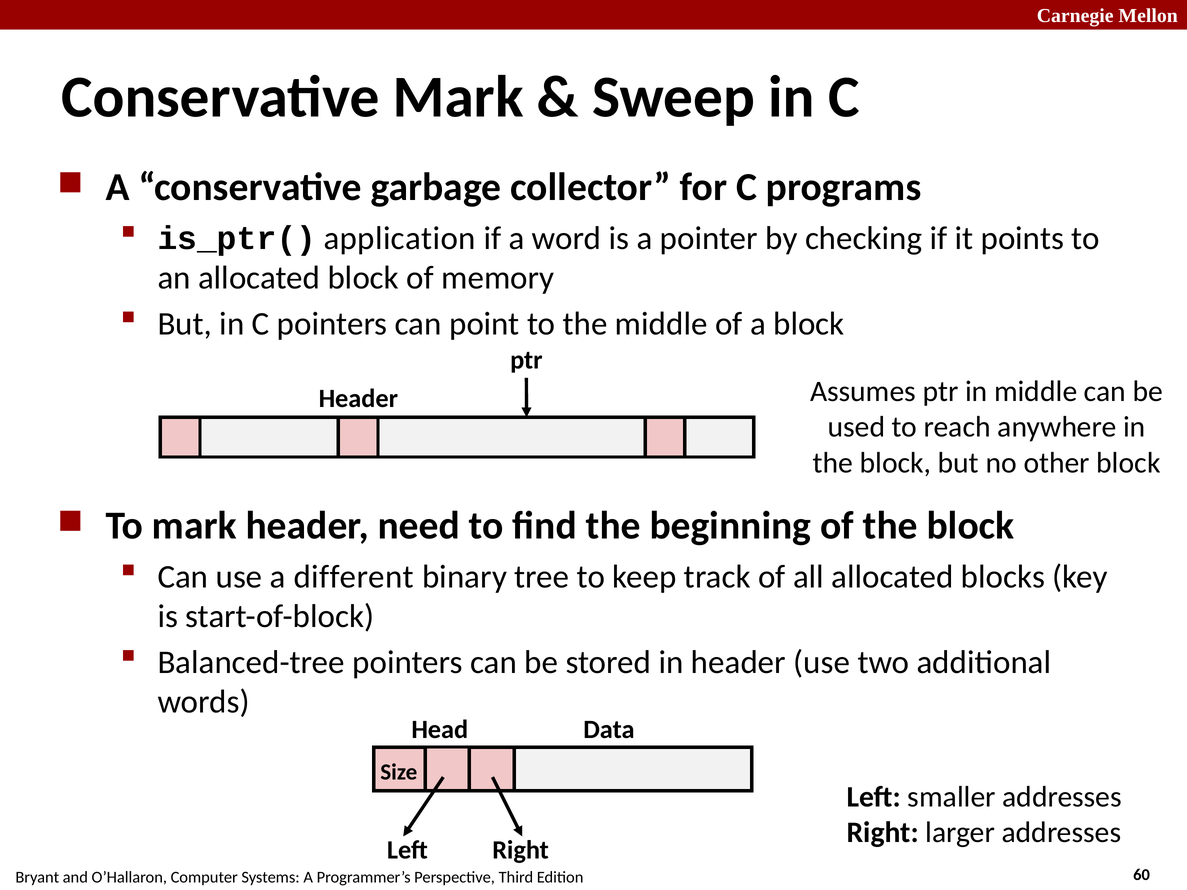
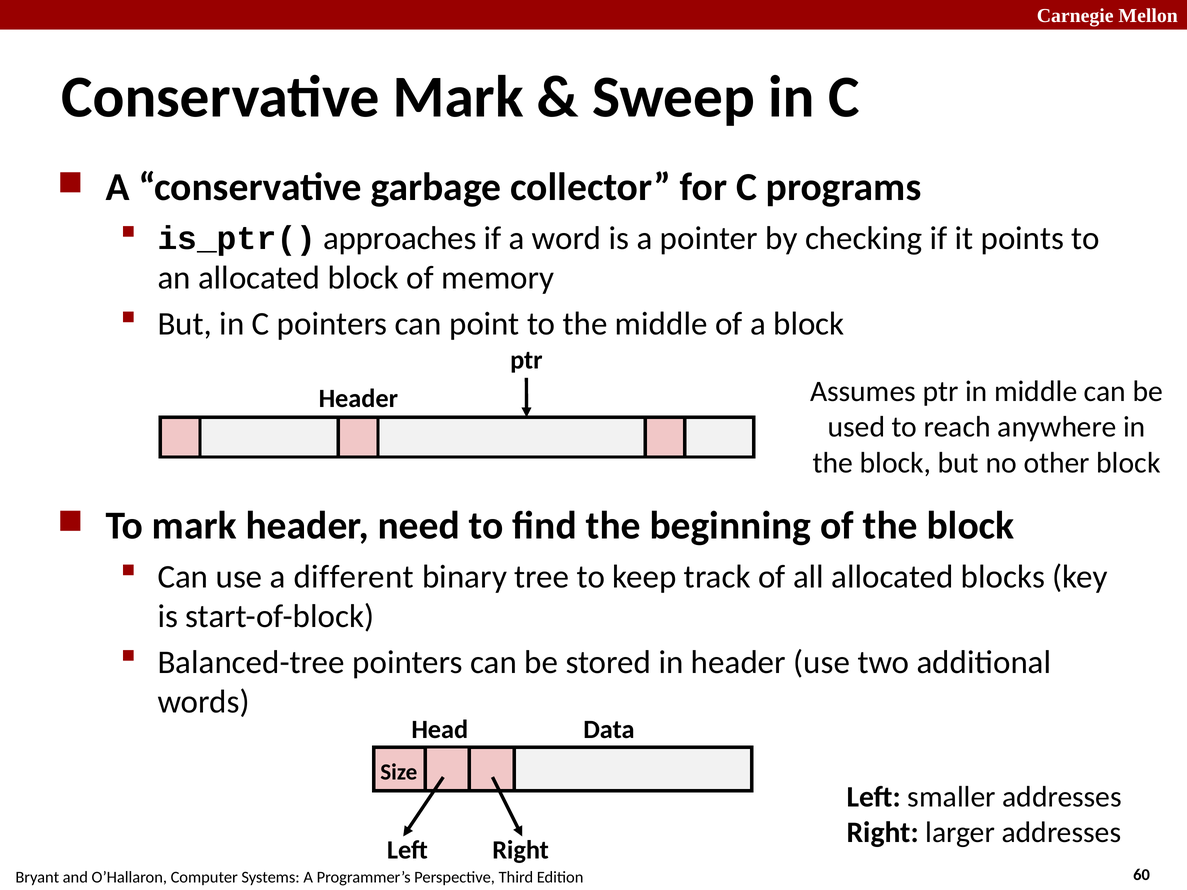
application: application -> approaches (400, 238)
